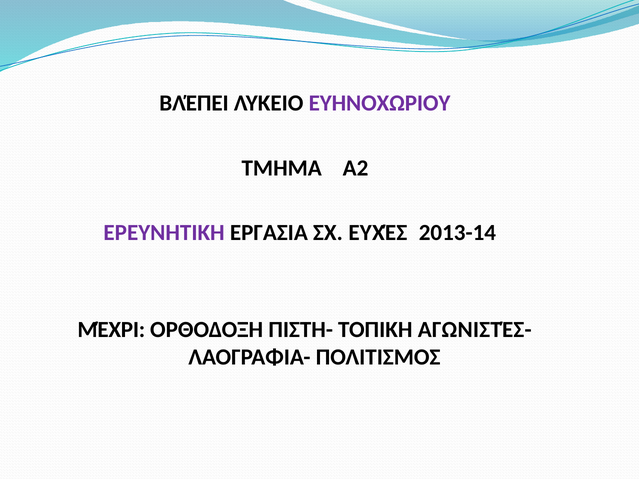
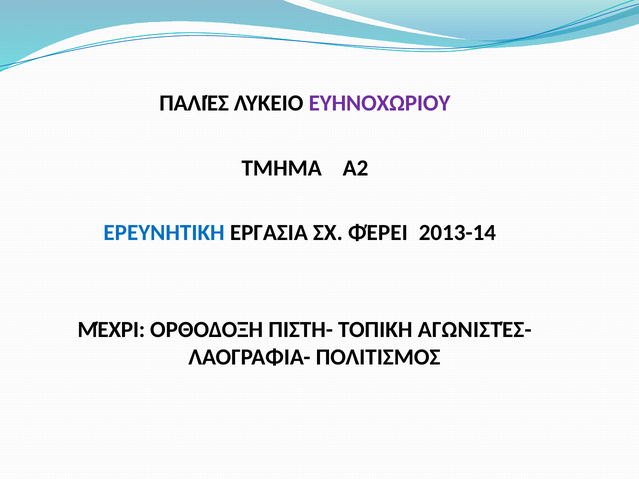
ΒΛΈΠΕΙ: ΒΛΈΠΕΙ -> ΠΑΛΙΈΣ (194, 103)
ΕΡΕΥΝΗΤΙΚΗ colour: purple -> blue (164, 233)
ΕΥΧΈΣ: ΕΥΧΈΣ -> ΦΈΡΕΙ (378, 233)
